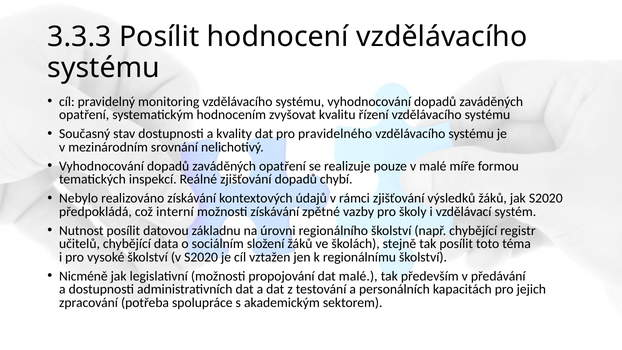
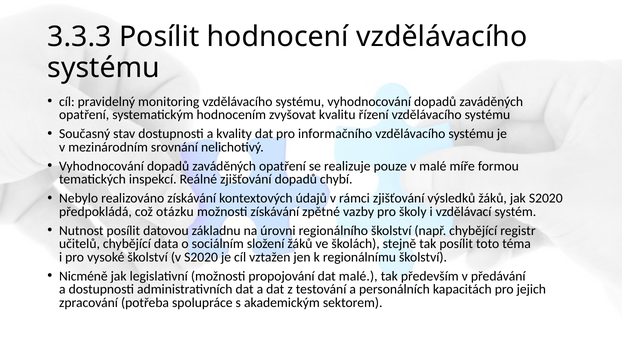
pravidelného: pravidelného -> informačního (335, 134)
interní: interní -> otázku (175, 212)
